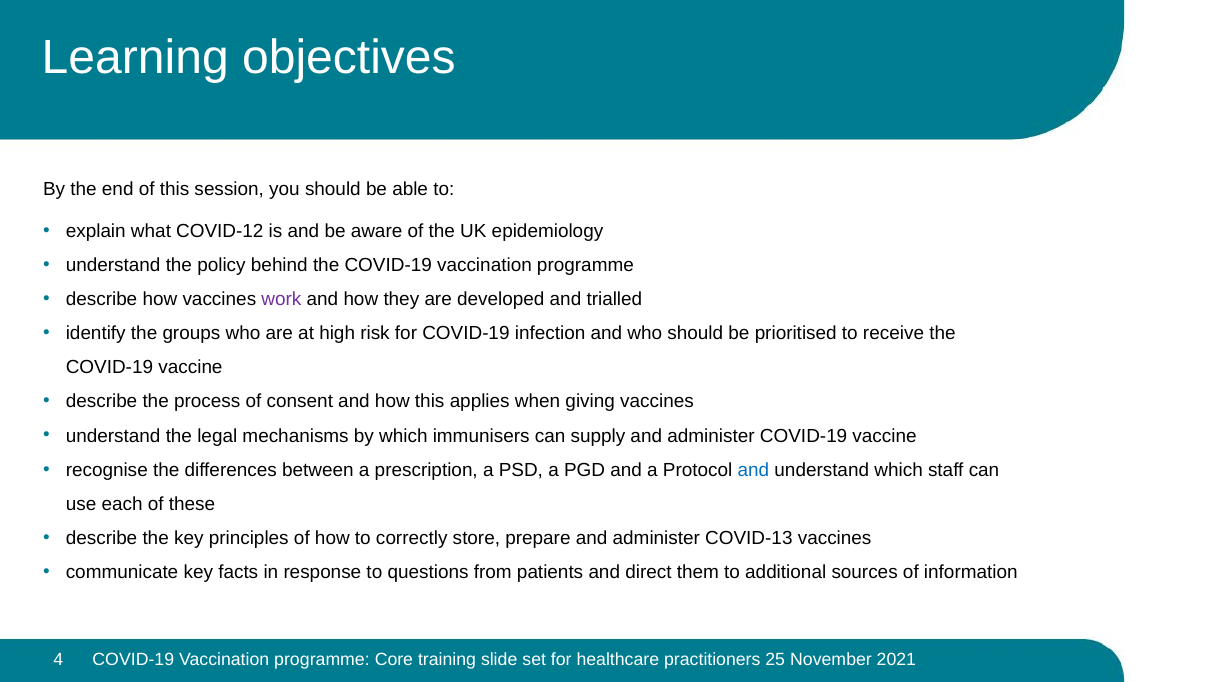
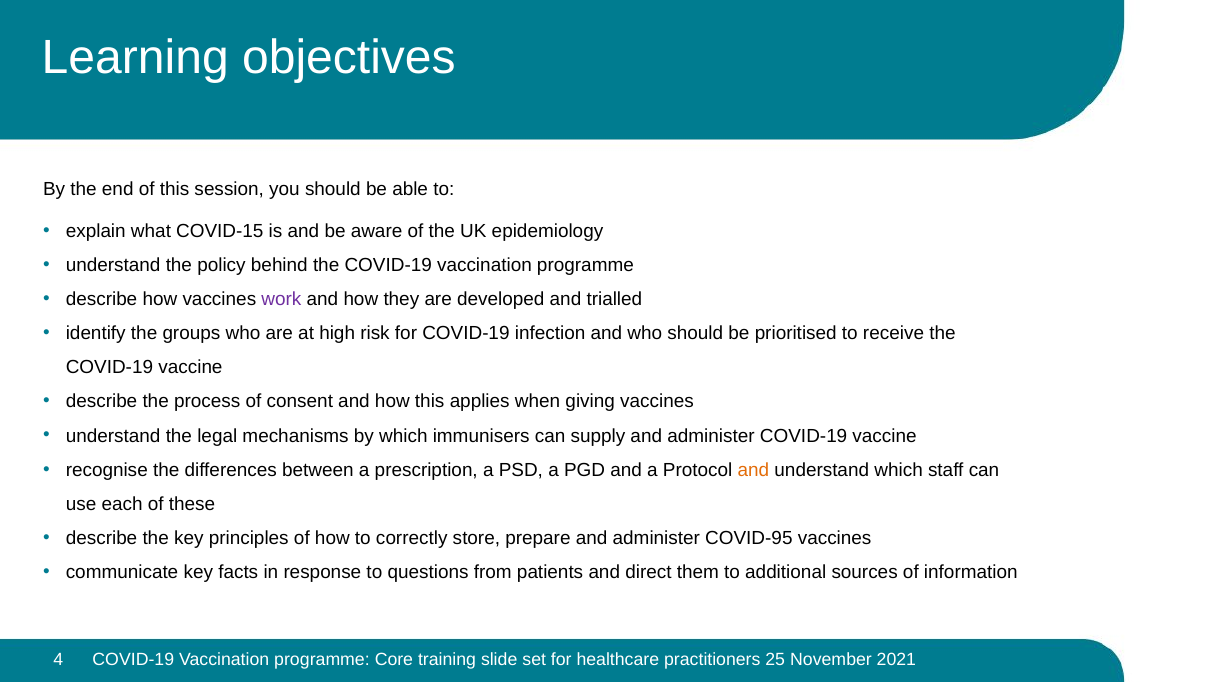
COVID-12: COVID-12 -> COVID-15 (220, 231)
and colour: blue -> orange (753, 470)
COVID-13: COVID-13 -> COVID-95 (749, 538)
